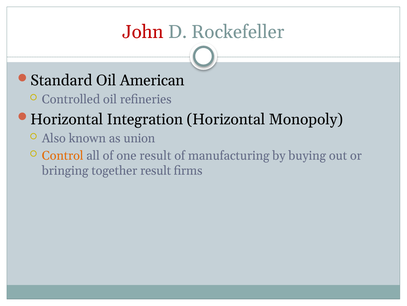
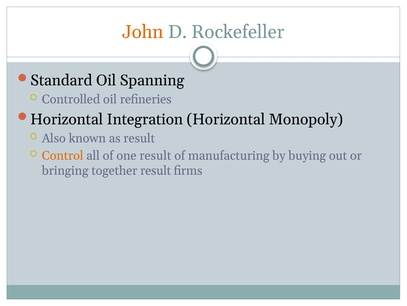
John colour: red -> orange (143, 32)
American: American -> Spanning (152, 80)
as union: union -> result (139, 138)
